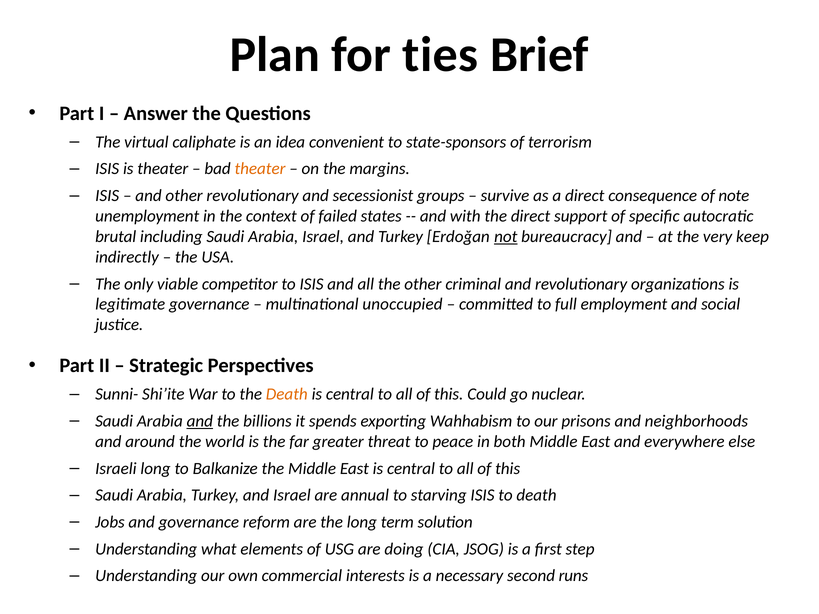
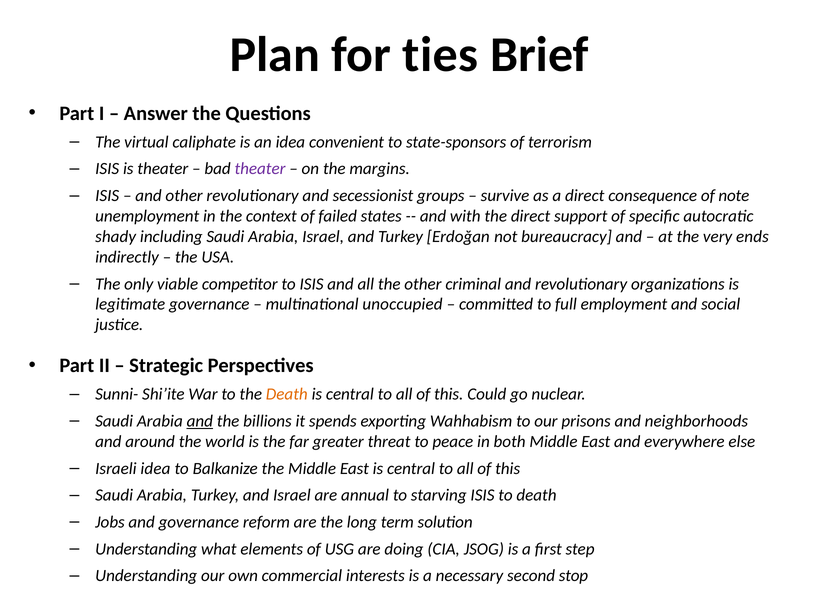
theater colour: orange -> purple (260, 169)
brutal: brutal -> shady (116, 237)
not underline: present -> none (506, 237)
keep: keep -> ends (752, 237)
Israeli long: long -> idea (155, 469)
runs: runs -> stop (573, 576)
